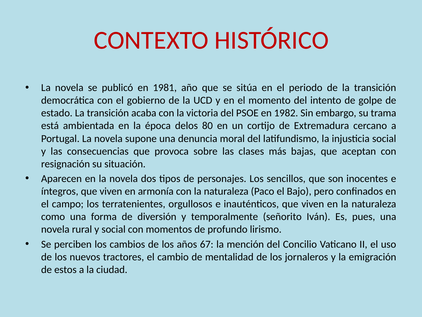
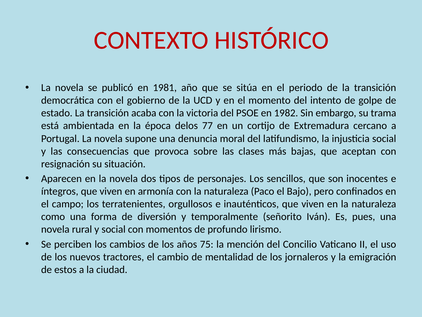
80: 80 -> 77 (207, 126)
67: 67 -> 75 (207, 244)
